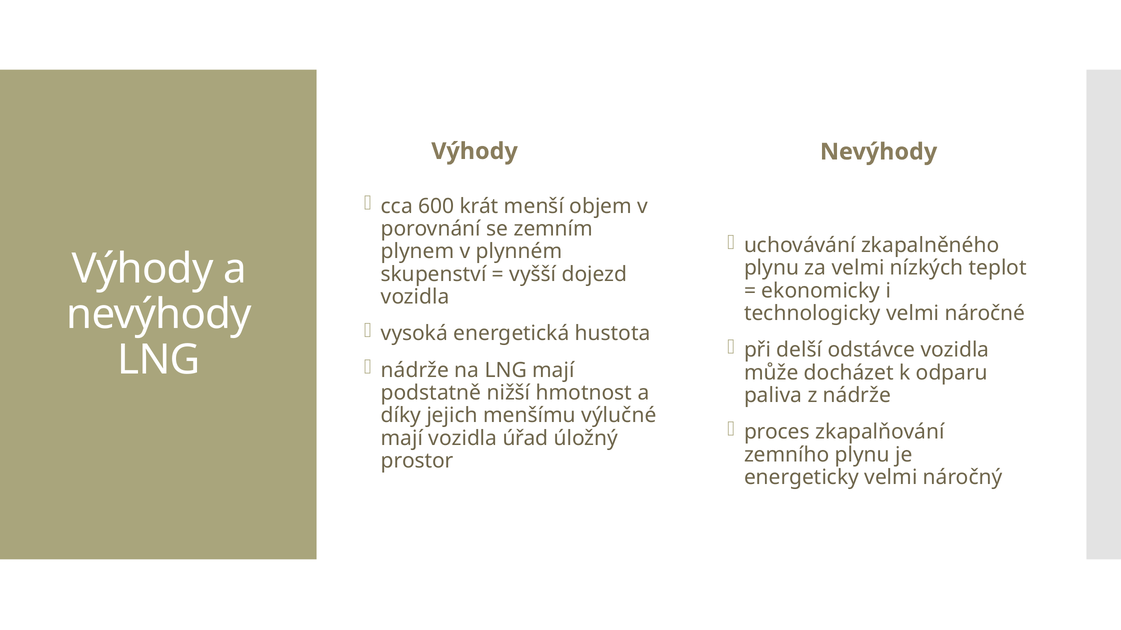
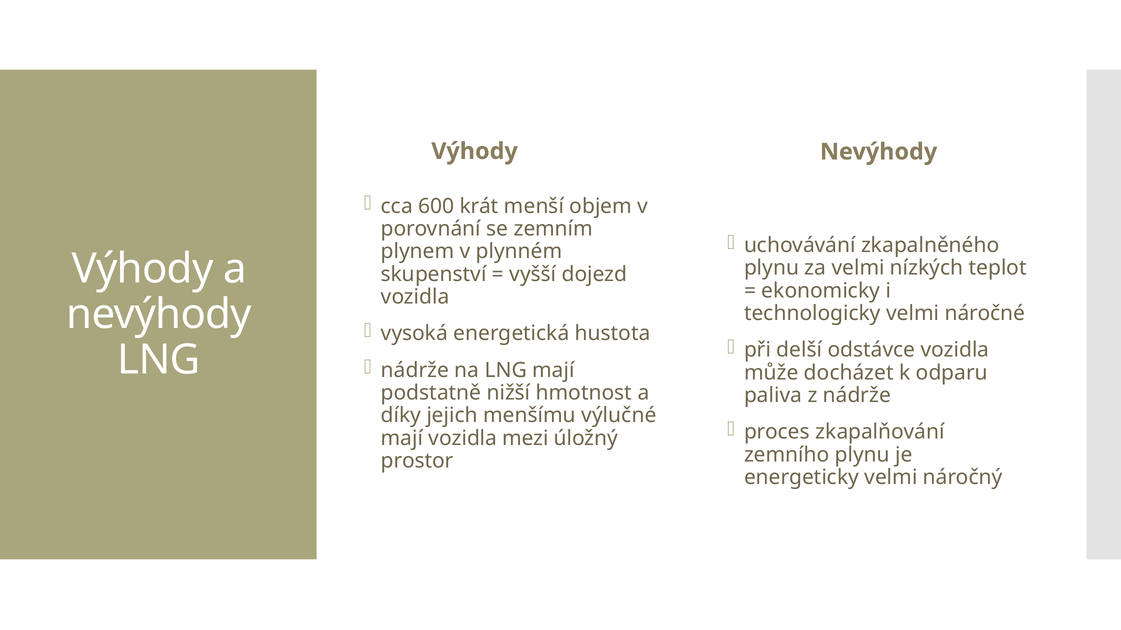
úřad: úřad -> mezi (525, 439)
